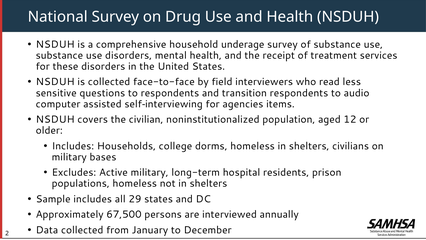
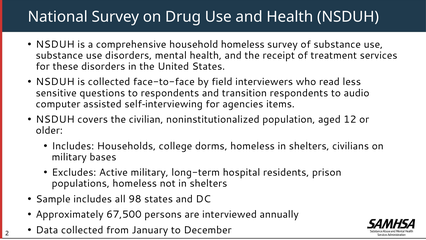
household underage: underage -> homeless (243, 44)
29: 29 -> 98 (135, 199)
